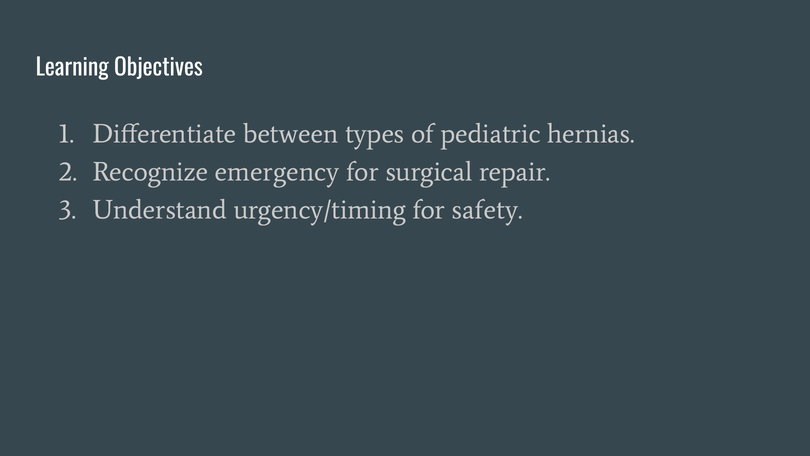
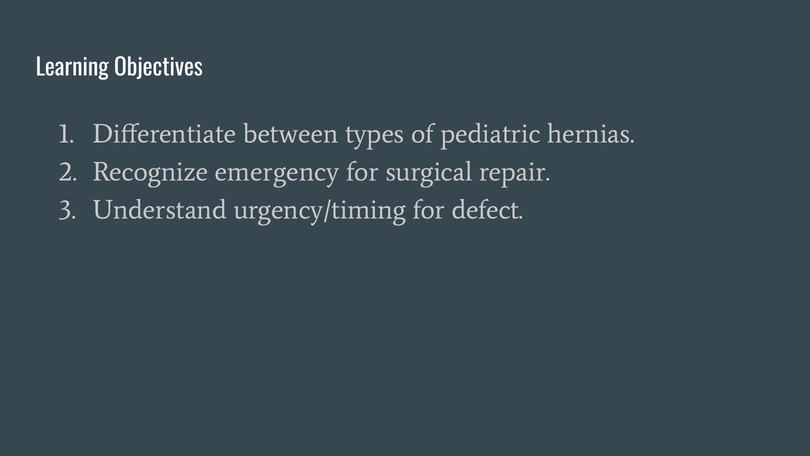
safety: safety -> defect (487, 210)
